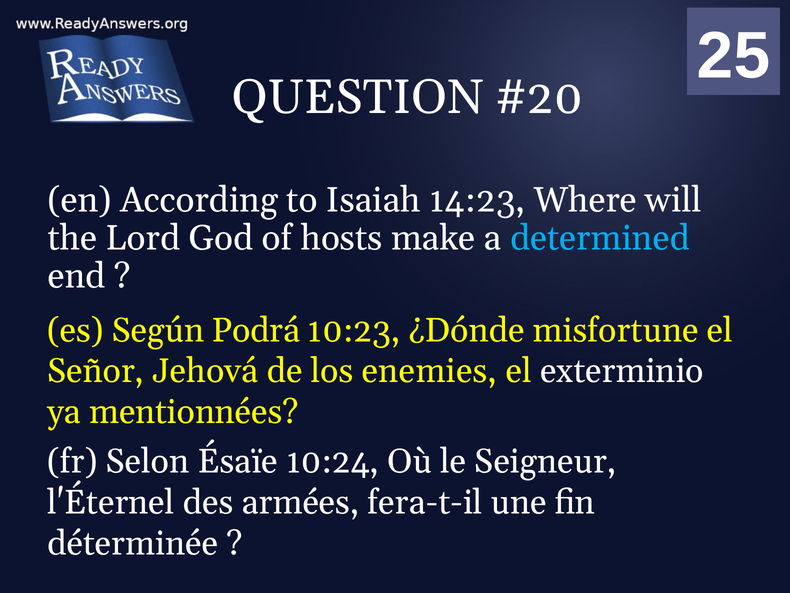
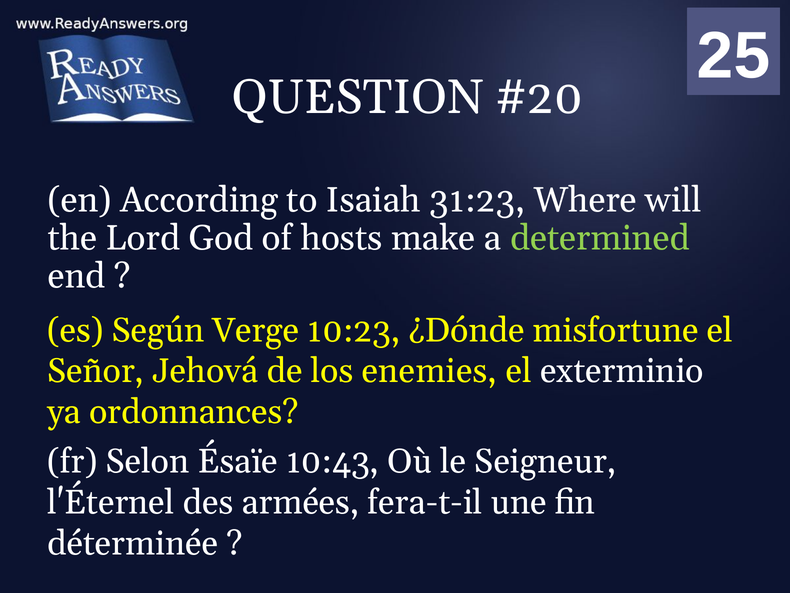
14:23: 14:23 -> 31:23 (477, 200)
determined colour: light blue -> light green (600, 238)
Podrá: Podrá -> Verge (256, 330)
mentionnées: mentionnées -> ordonnances (194, 412)
10:24: 10:24 -> 10:43 (333, 461)
